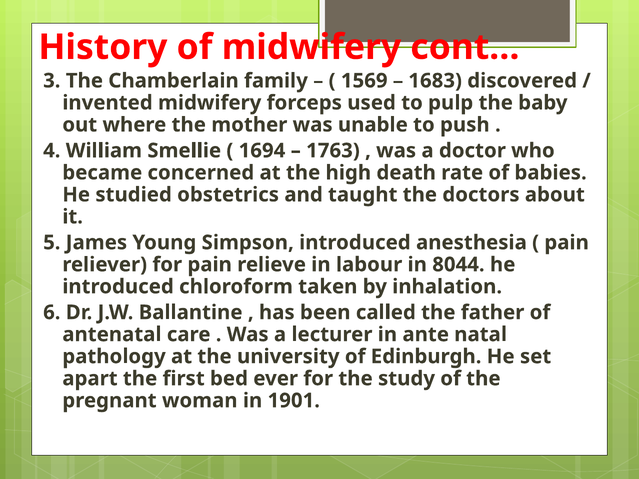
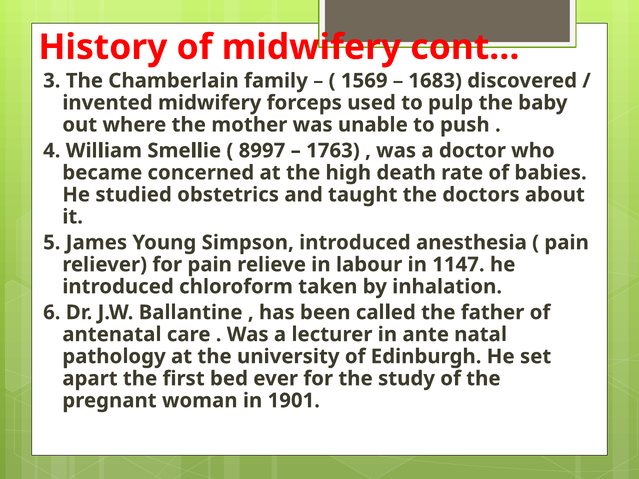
1694: 1694 -> 8997 (262, 151)
8044: 8044 -> 1147 (458, 265)
